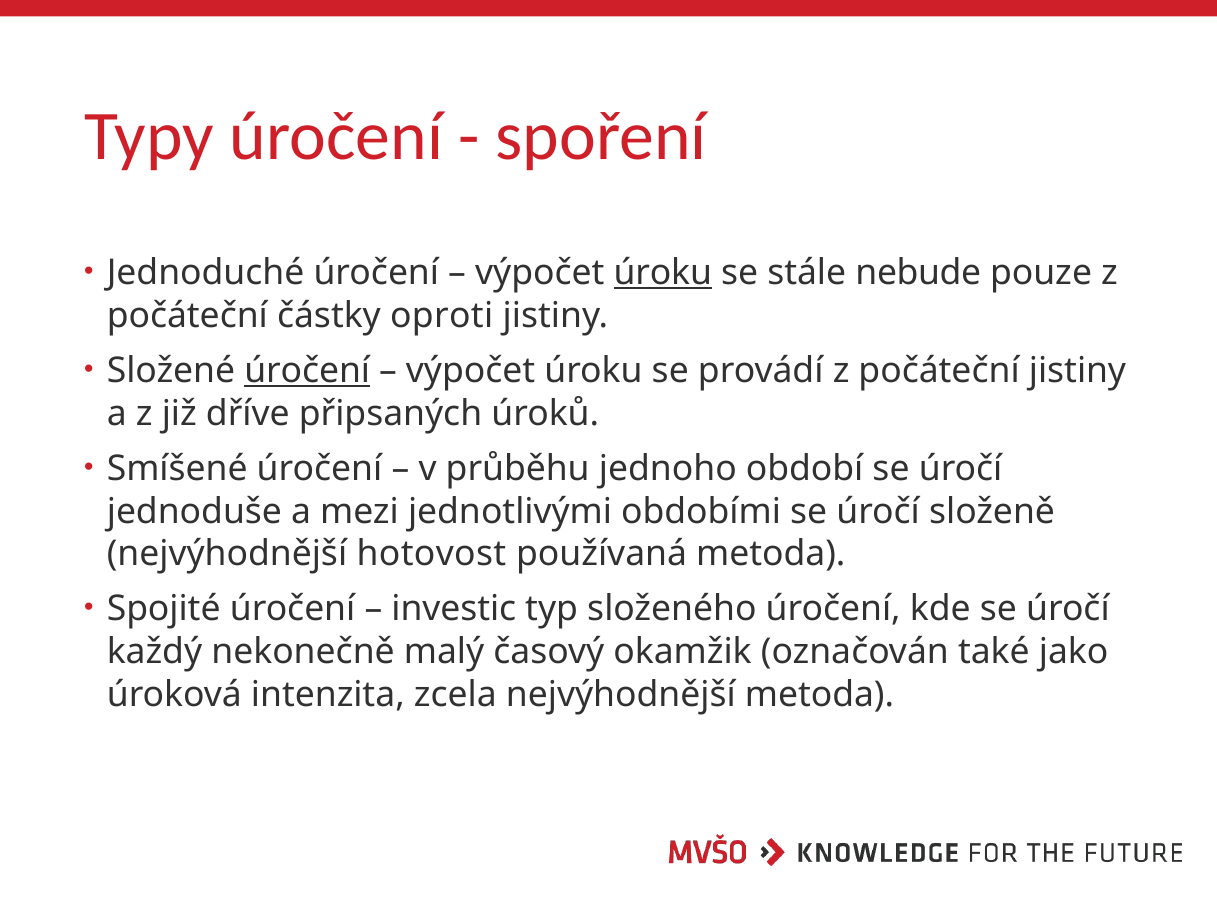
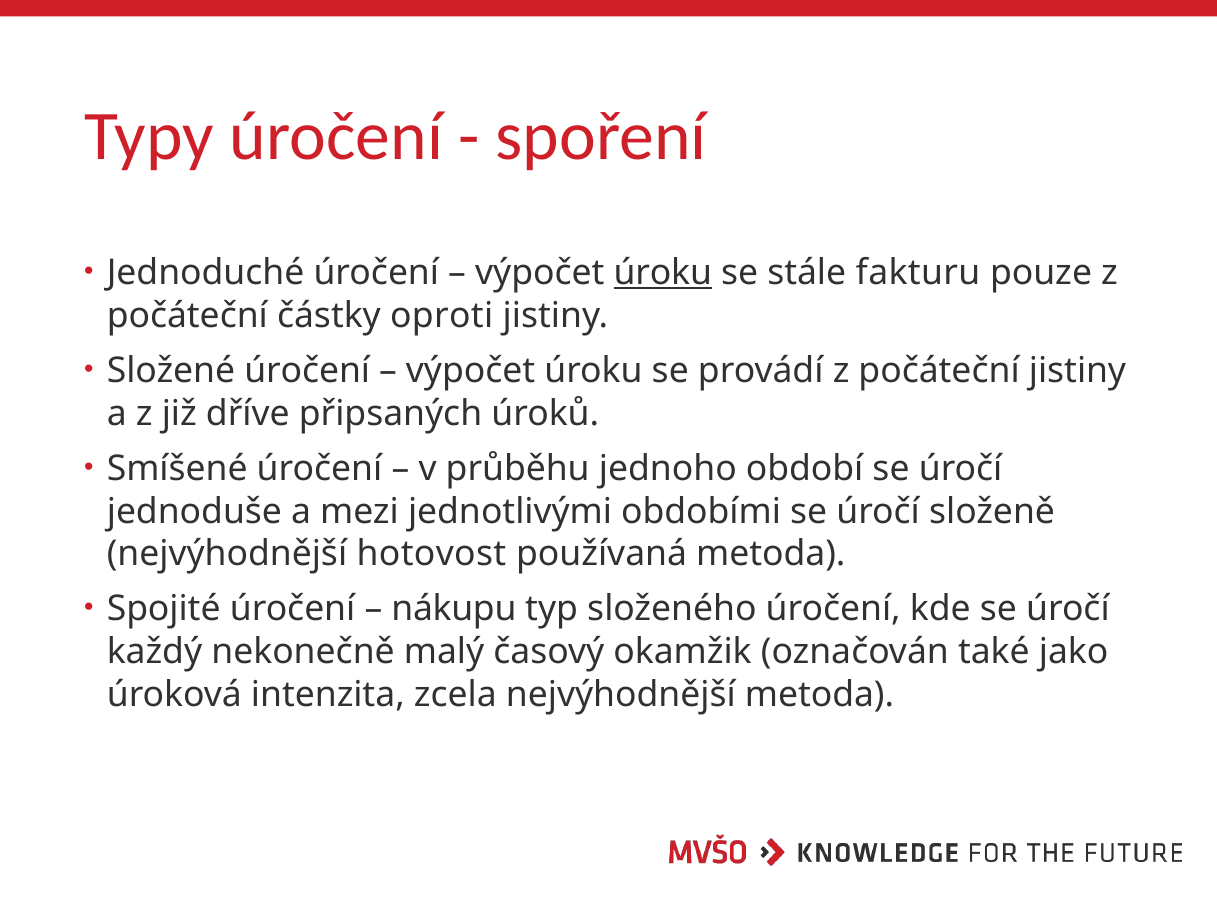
nebude: nebude -> fakturu (918, 273)
úročení underline: present -> none (307, 371)
investic: investic -> nákupu (454, 609)
